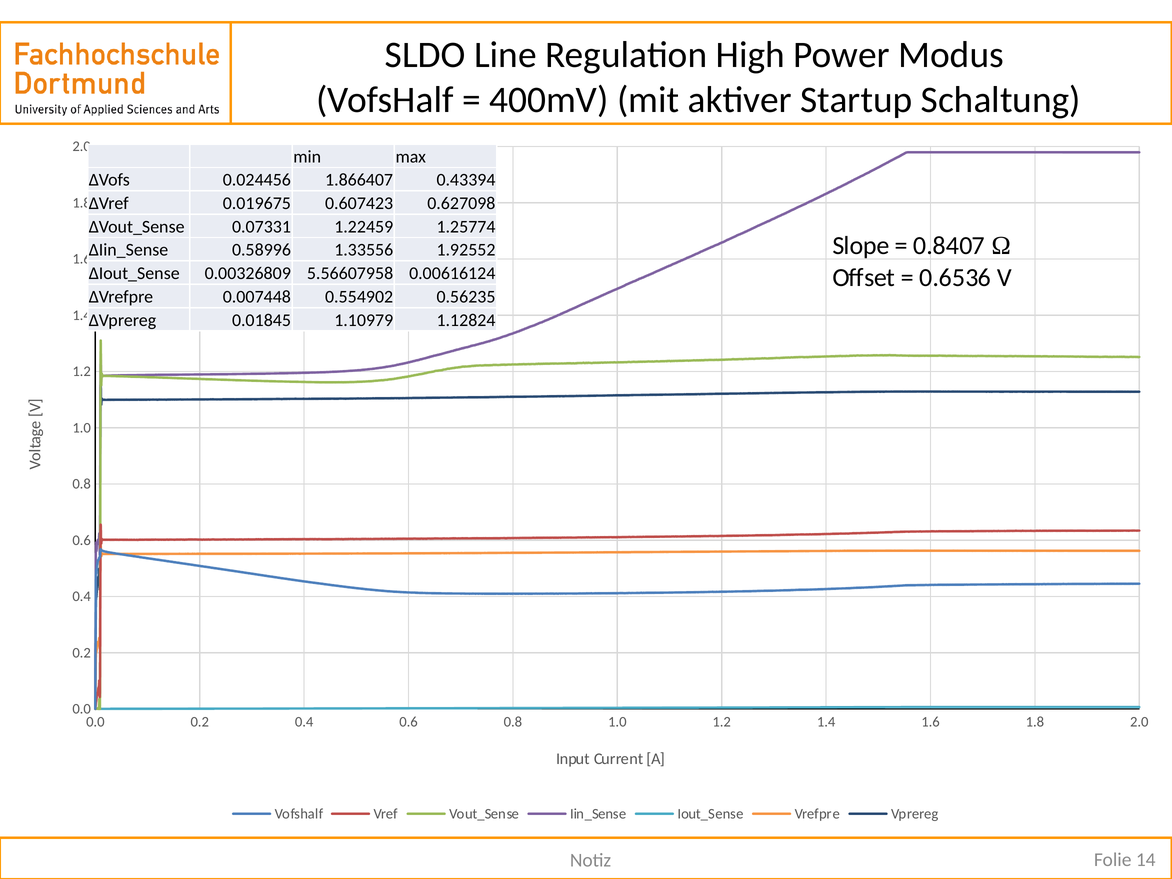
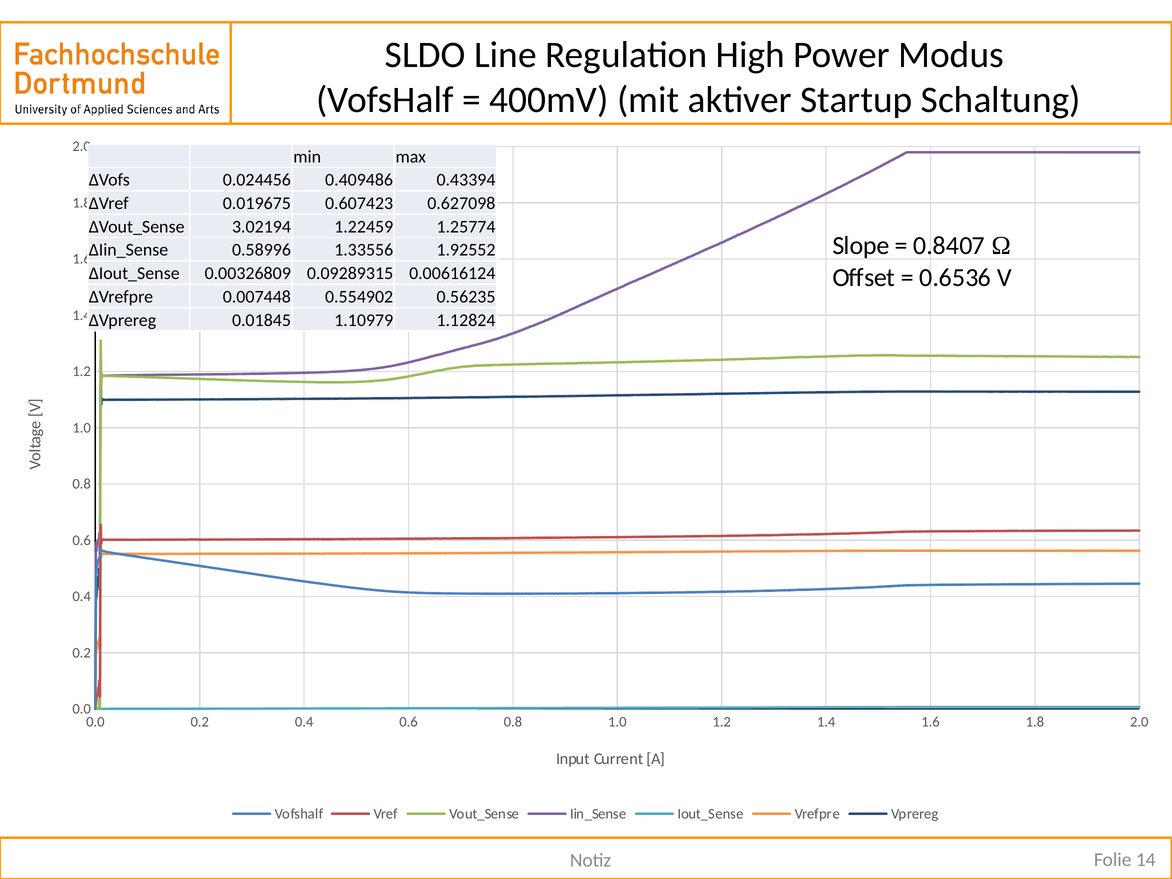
1.866407: 1.866407 -> 0.409486 (359, 180)
0.07331: 0.07331 -> 3.02194 (262, 227)
5.56607958: 5.56607958 -> 0.09289315 (350, 273)
